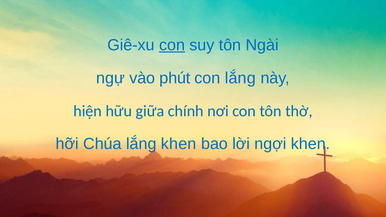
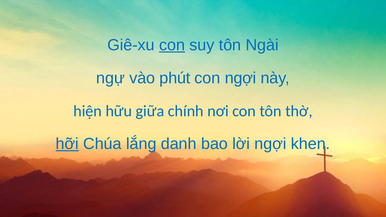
con lắng: lắng -> ngợi (241, 78)
hỡi underline: none -> present (67, 144)
lắng khen: khen -> danh (179, 144)
